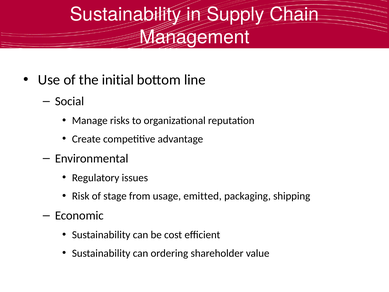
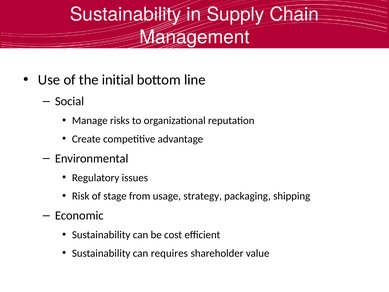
emitted: emitted -> strategy (203, 196)
ordering: ordering -> requires (169, 253)
